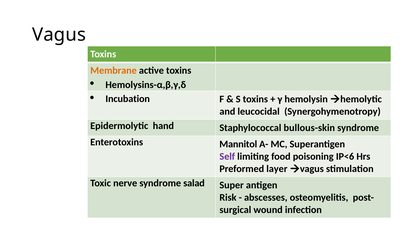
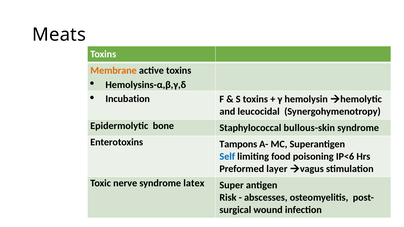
Vagus: Vagus -> Meats (59, 35)
hand: hand -> bone (163, 126)
Mannitol: Mannitol -> Tampons (238, 144)
Self colour: purple -> blue (227, 157)
salad: salad -> latex (194, 183)
